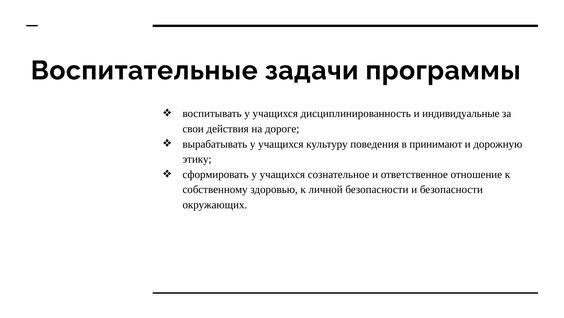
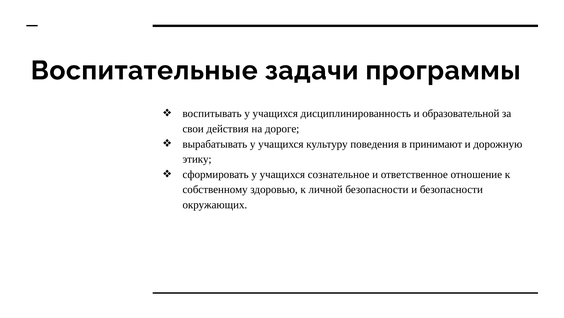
индивидуальные: индивидуальные -> образовательной (461, 113)
